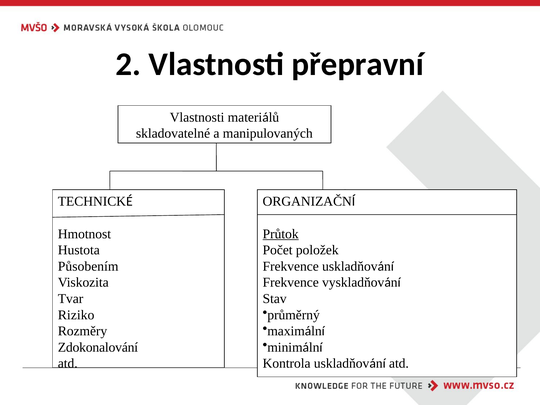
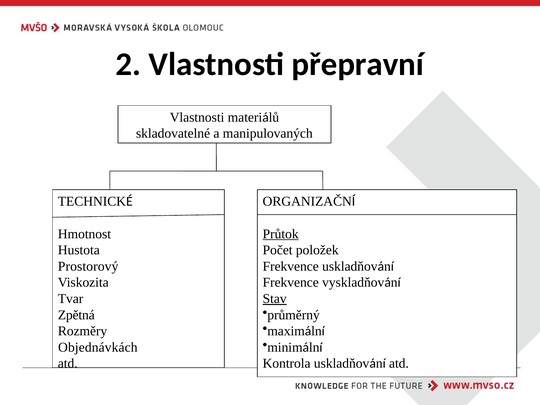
Působením: Působením -> Prostorový (88, 266)
Stav underline: none -> present (275, 299)
Riziko: Riziko -> Zpětná (76, 315)
Zdokonalování: Zdokonalování -> Objednávkách (98, 347)
